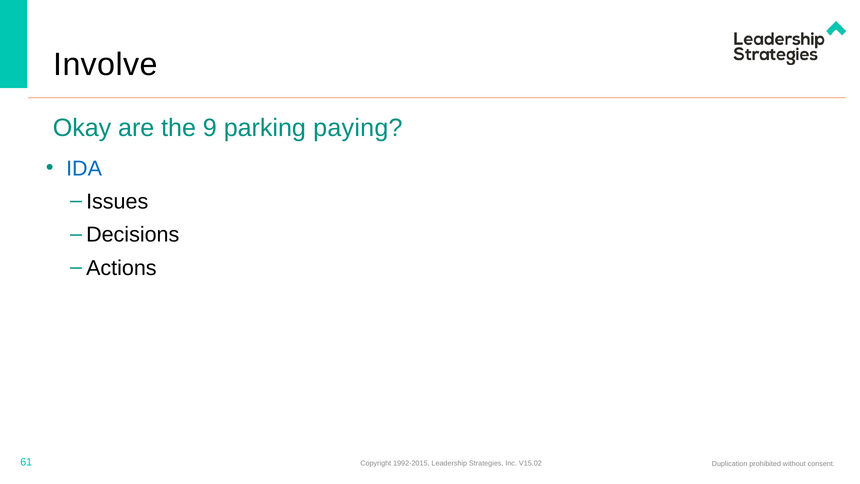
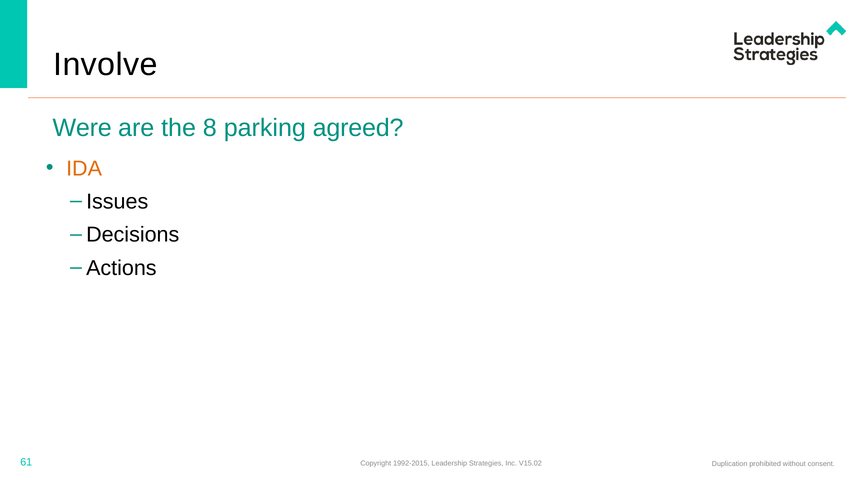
Okay: Okay -> Were (82, 128)
9: 9 -> 8 (210, 128)
paying: paying -> agreed (358, 128)
IDA colour: blue -> orange (84, 168)
